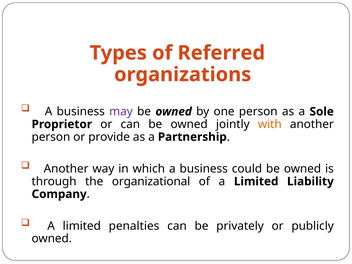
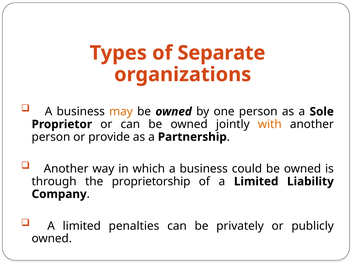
Referred: Referred -> Separate (221, 53)
may colour: purple -> orange (121, 112)
organizational: organizational -> proprietorship (151, 181)
